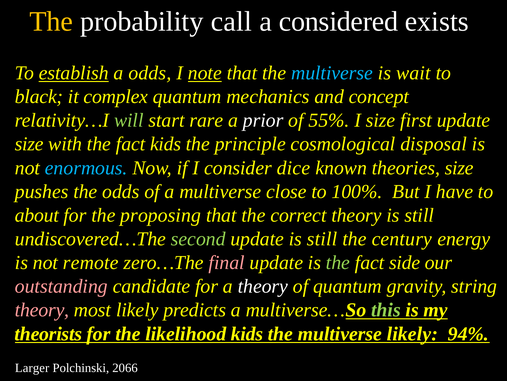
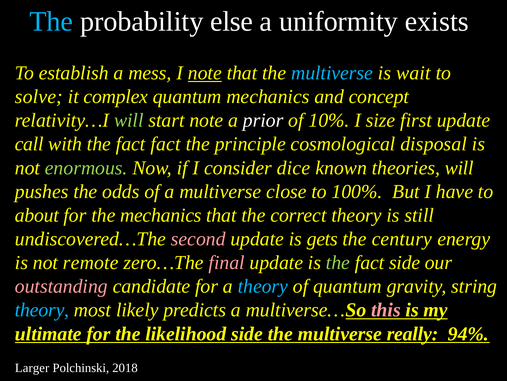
The colour: yellow -> light blue (51, 21)
call: call -> else (232, 21)
considered: considered -> uniformity (338, 21)
establish underline: present -> none (74, 73)
a odds: odds -> mess (150, 73)
black: black -> solve (39, 96)
start rare: rare -> note (206, 120)
55%: 55% -> 10% (329, 120)
size: size -> call (29, 144)
fact kids: kids -> fact (165, 144)
enormous colour: light blue -> light green (86, 167)
theories size: size -> will (459, 167)
the proposing: proposing -> mechanics (161, 215)
second colour: light green -> pink (198, 239)
update is still: still -> gets (322, 239)
theory colour: white -> light blue (263, 286)
theory colour: pink -> light blue (42, 310)
this colour: light green -> pink (386, 310)
theorists: theorists -> ultimate (48, 333)
likelihood kids: kids -> side (247, 333)
multiverse likely: likely -> really (413, 333)
2066: 2066 -> 2018 (125, 367)
